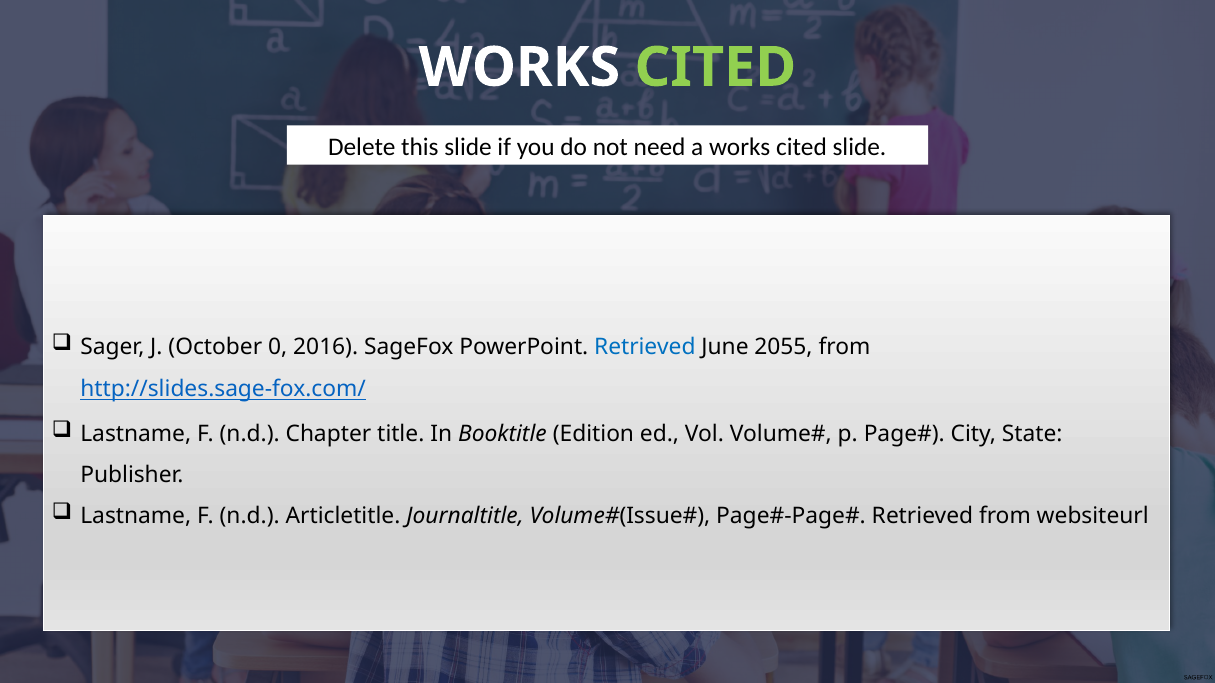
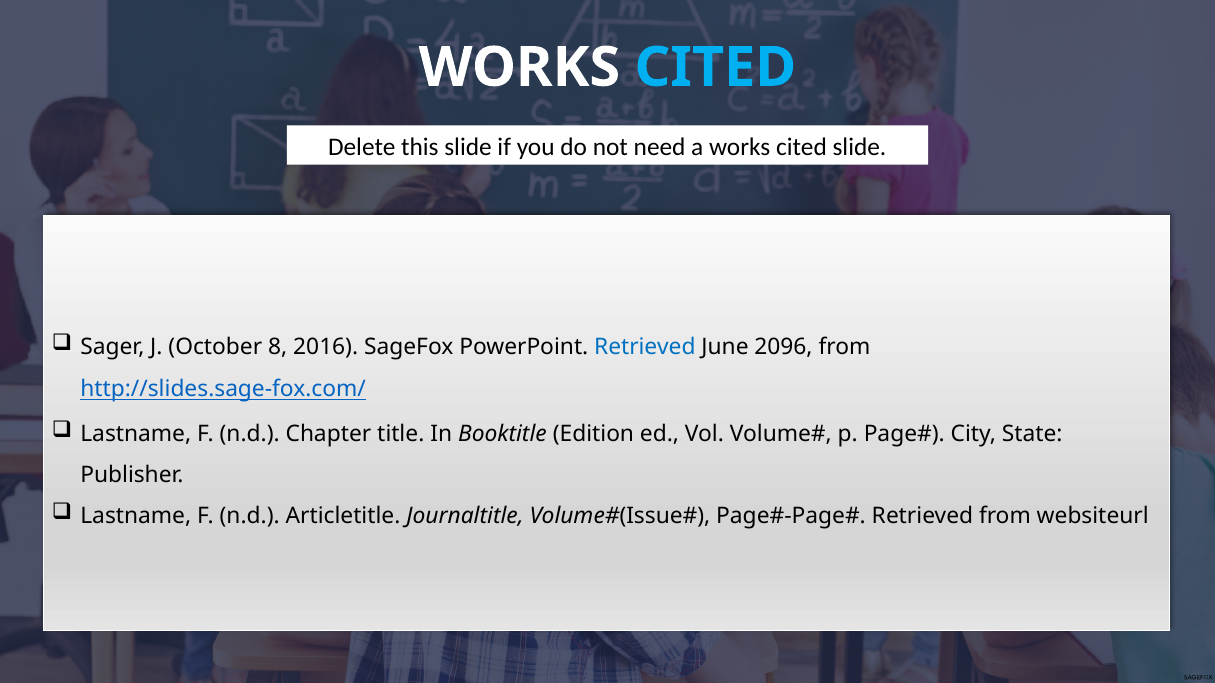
CITED colour: light green -> light blue (715, 67)
0: 0 -> 8 (278, 347)
2055: 2055 -> 2096 (784, 347)
